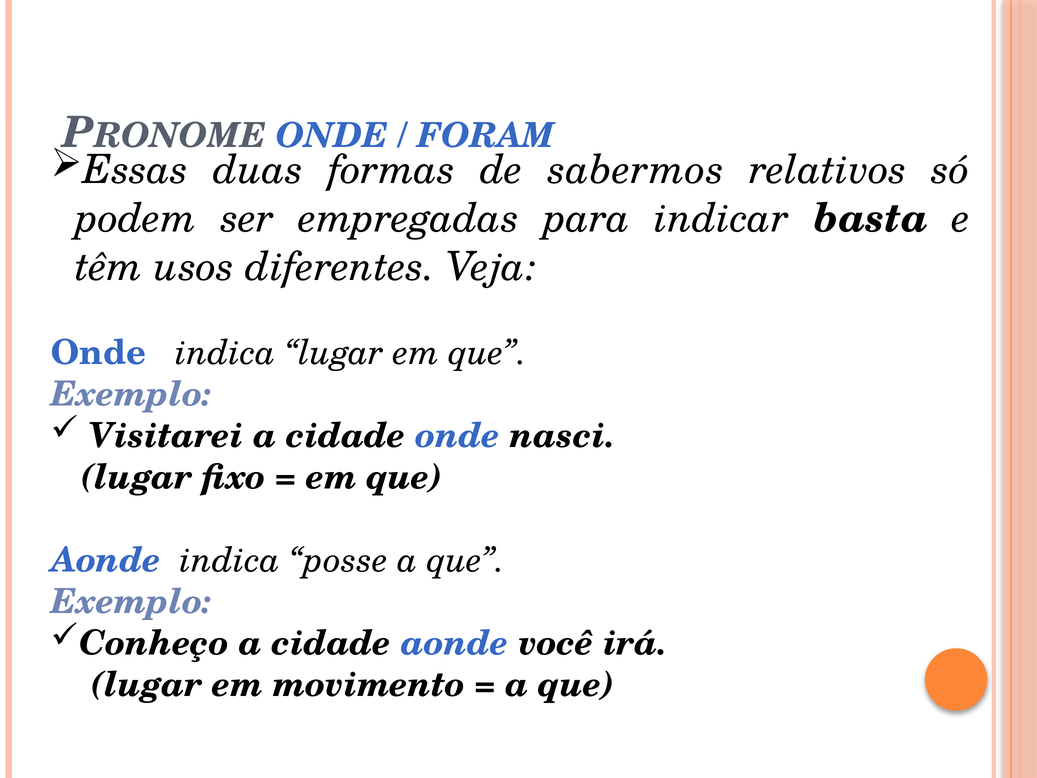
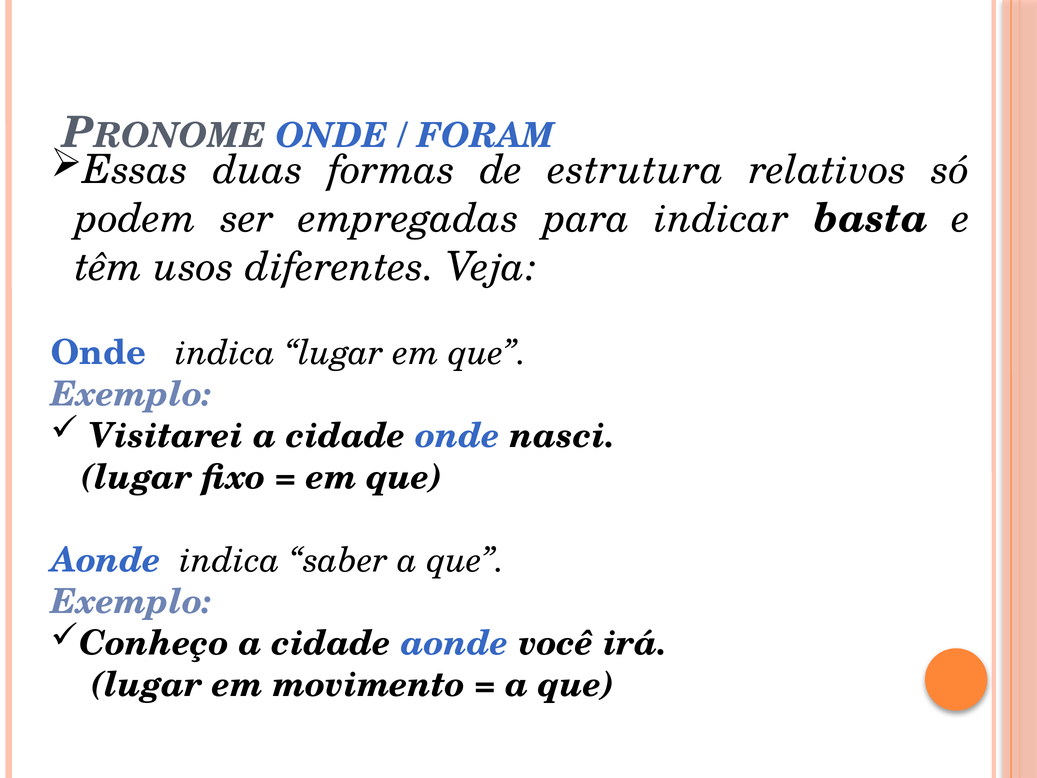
sabermos: sabermos -> estrutura (636, 170)
posse: posse -> saber (339, 560)
